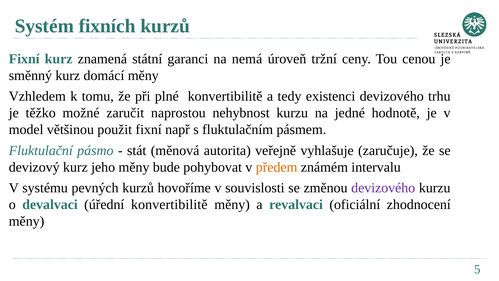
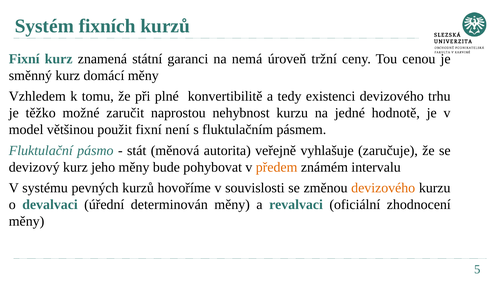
např: např -> není (177, 129)
devizového colour: purple -> orange (383, 188)
úřední konvertibilitě: konvertibilitě -> determinován (169, 204)
